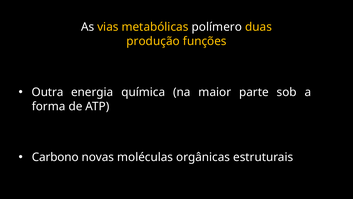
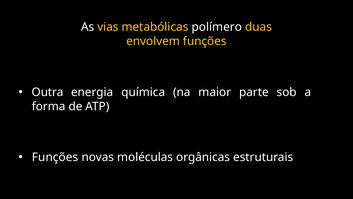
produção: produção -> envolvem (153, 41)
Carbono: Carbono -> Funções (55, 157)
